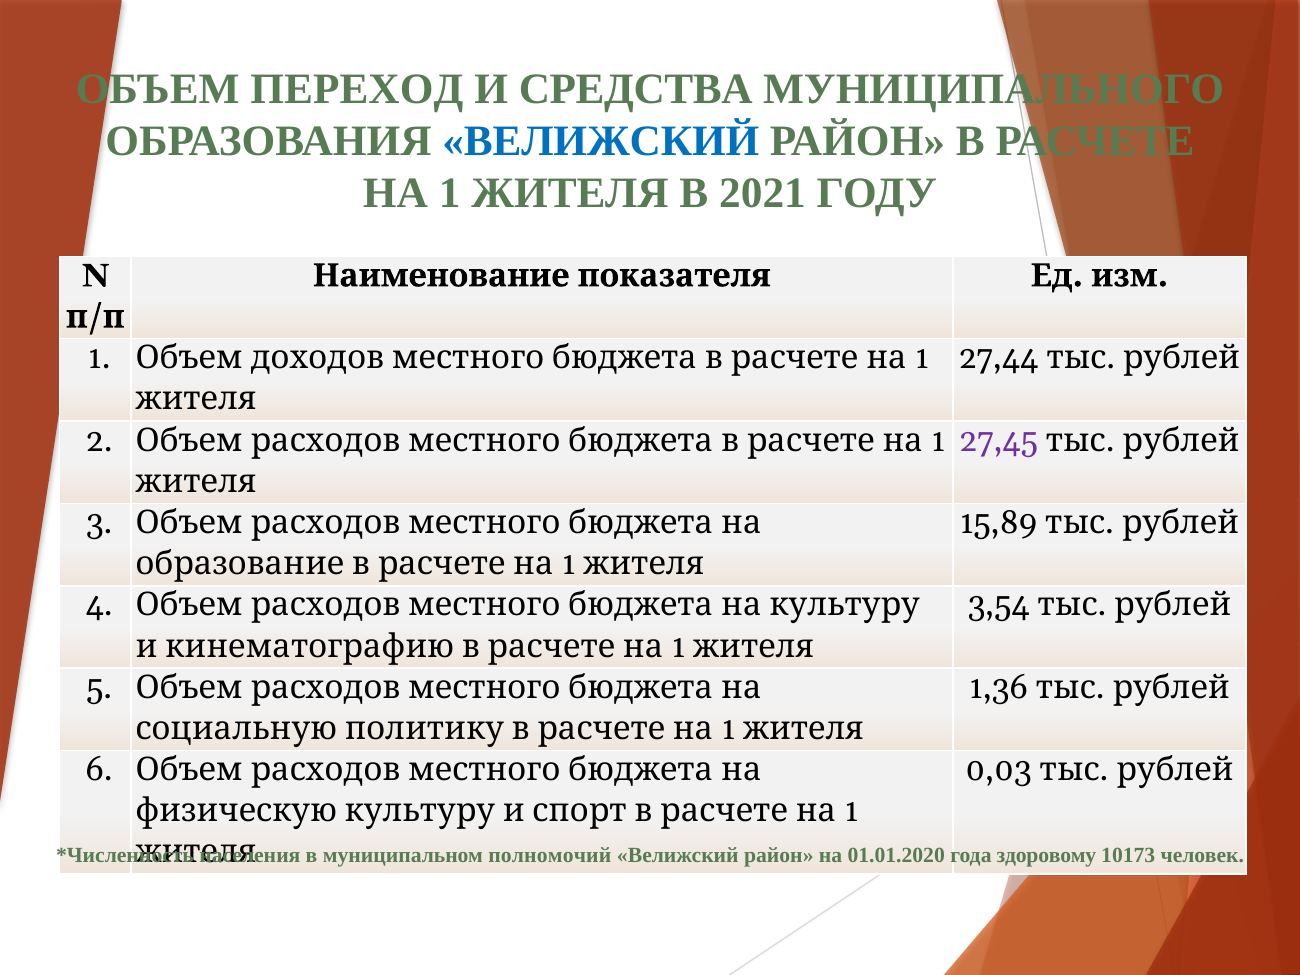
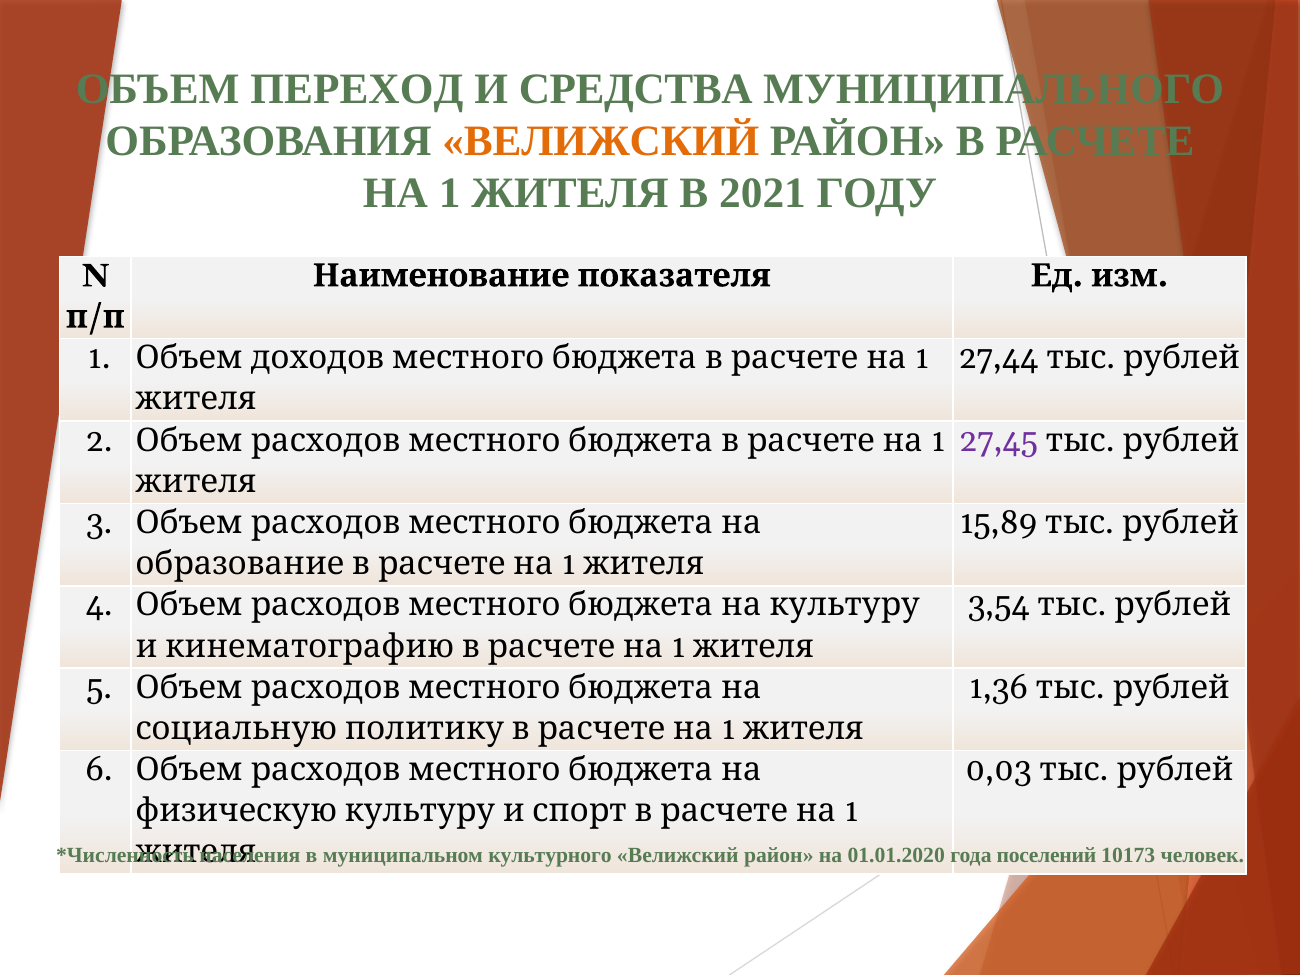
ВЕЛИЖСКИЙ colour: blue -> orange (601, 142)
полномочий: полномочий -> культурного (550, 855)
здоровому: здоровому -> поселений (1046, 855)
